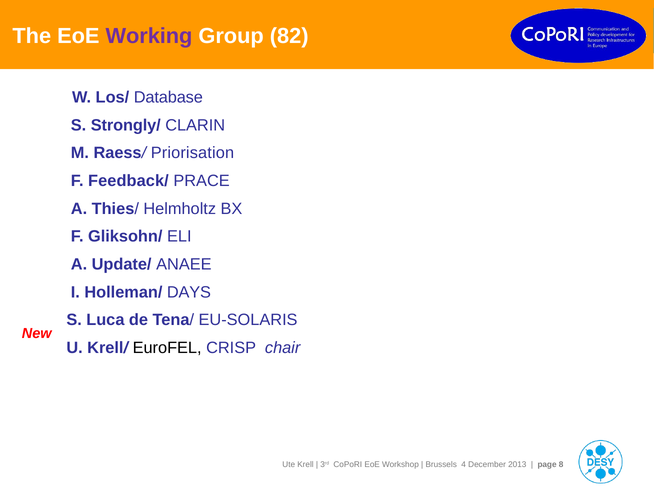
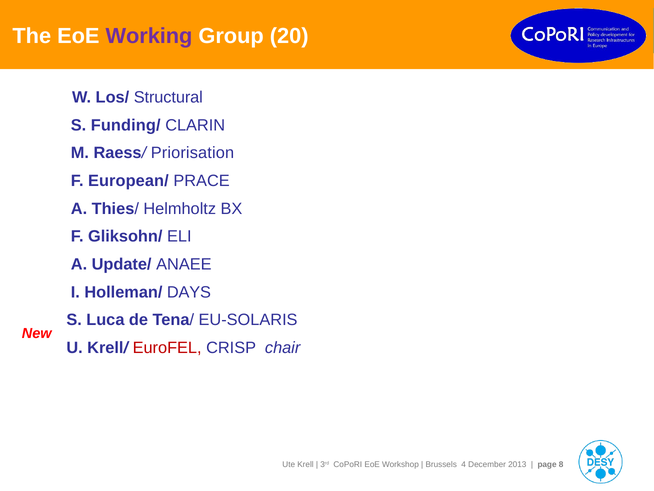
82: 82 -> 20 (289, 36)
Database: Database -> Structural (168, 97)
Strongly/: Strongly/ -> Funding/ (126, 125)
Feedback/: Feedback/ -> European/ (128, 181)
EuroFEL colour: black -> red (167, 348)
